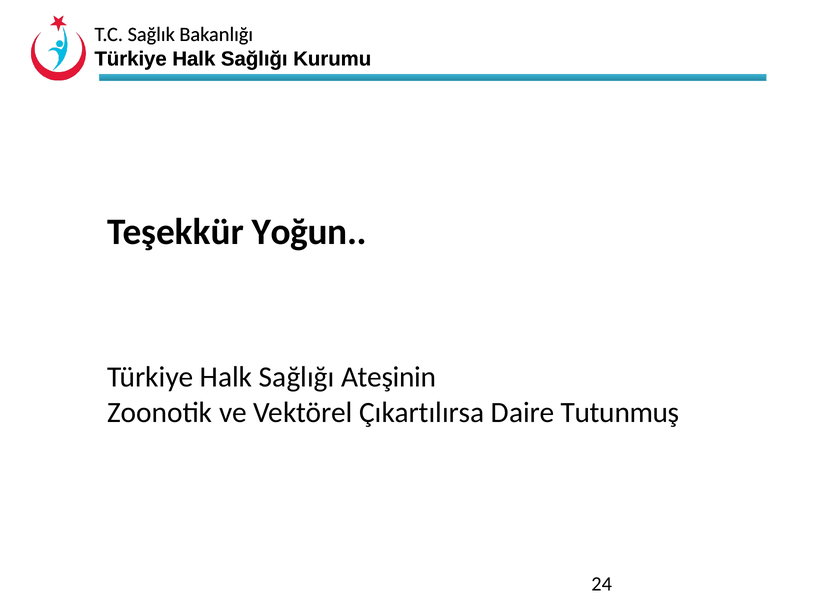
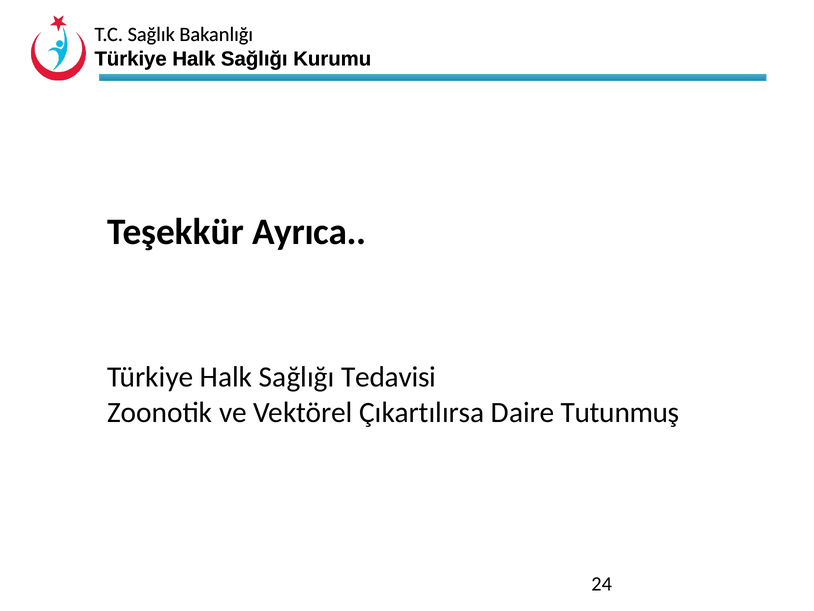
Yoğun: Yoğun -> Ayrıca (309, 232)
Ateşinin: Ateşinin -> Tedavisi (389, 377)
